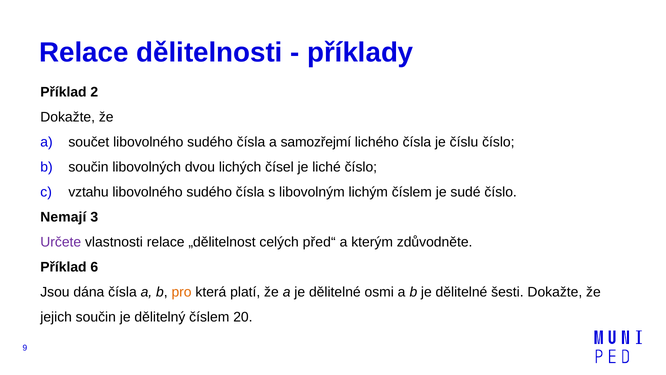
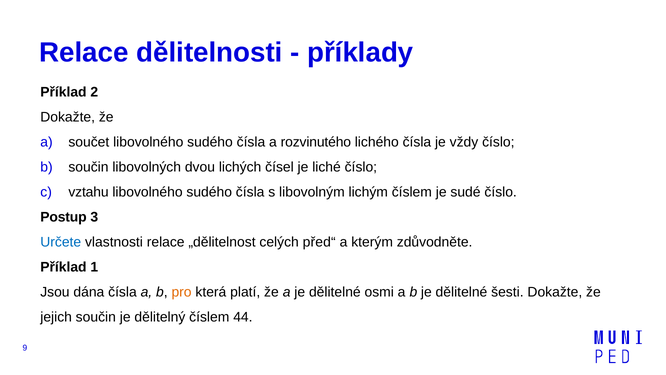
samozřejmí: samozřejmí -> rozvinutého (316, 142)
číslu: číslu -> vždy (464, 142)
Nemají: Nemají -> Postup (63, 217)
Určete colour: purple -> blue (61, 242)
6: 6 -> 1 (94, 267)
20: 20 -> 44 (243, 317)
